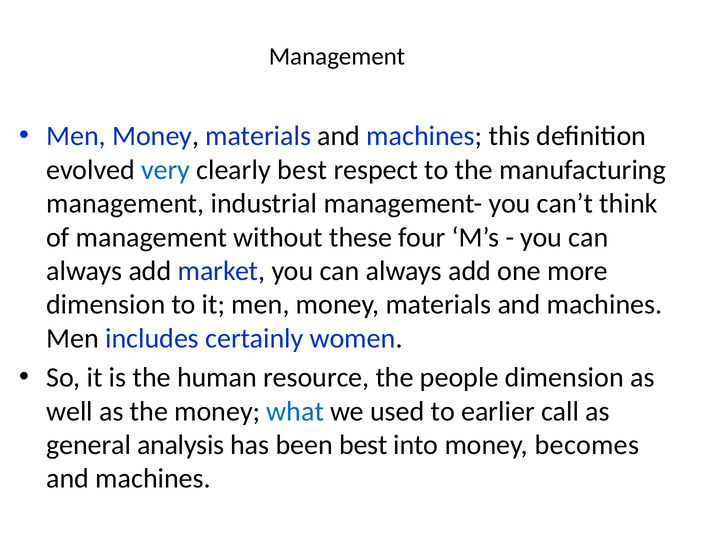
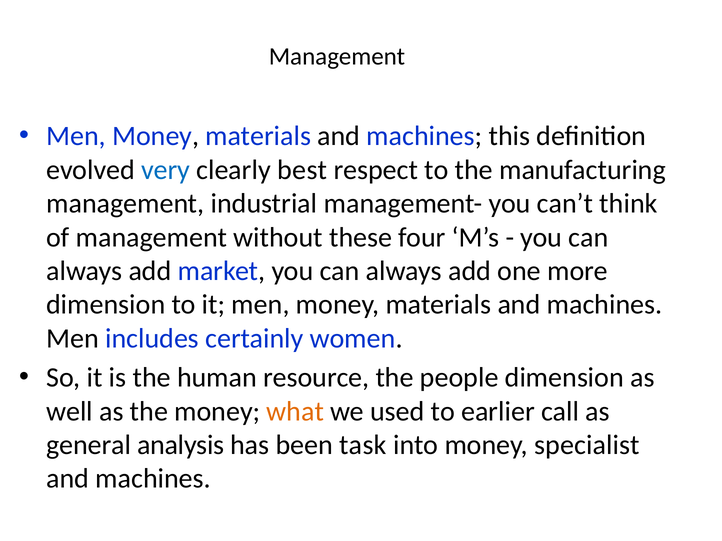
what colour: blue -> orange (295, 412)
been best: best -> task (363, 445)
becomes: becomes -> specialist (587, 445)
